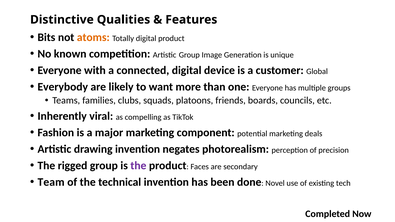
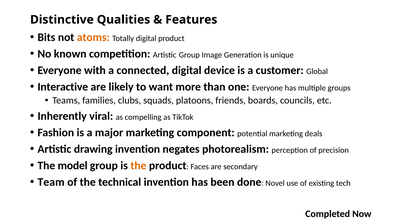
Everybody: Everybody -> Interactive (63, 87)
rigged: rigged -> model (73, 166)
the colour: purple -> orange (138, 166)
